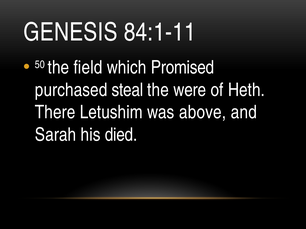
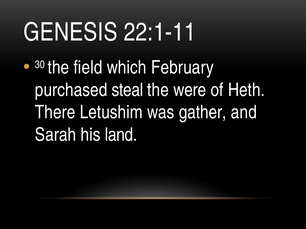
84:1-11: 84:1-11 -> 22:1-11 (160, 32)
50: 50 -> 30 (40, 65)
Promised: Promised -> February (182, 68)
above: above -> gather (203, 113)
died: died -> land (121, 135)
